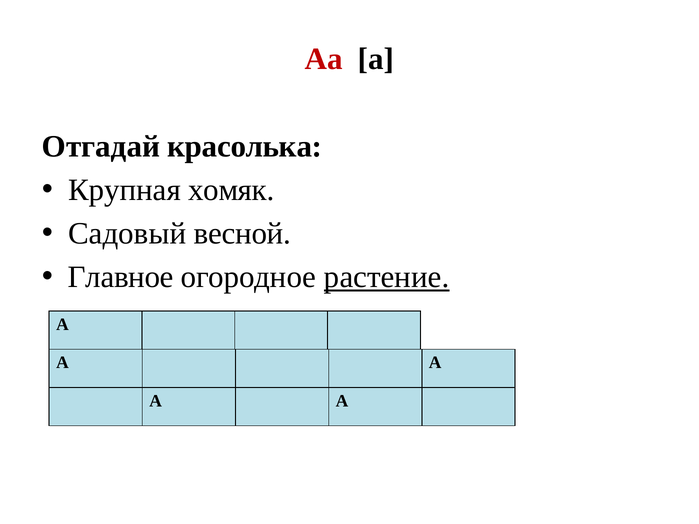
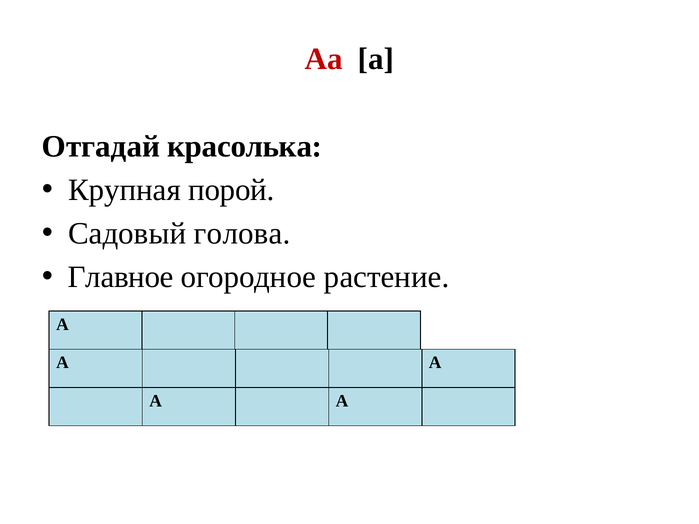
хомяк: хомяк -> порой (231, 190)
весной: весной -> голова (242, 234)
растение underline: present -> none (387, 277)
